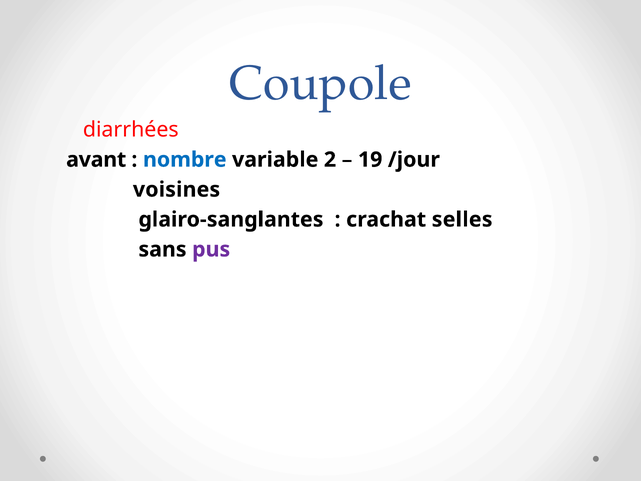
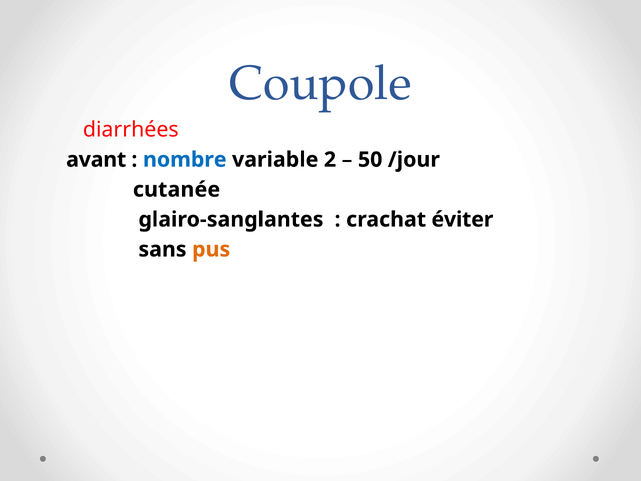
19: 19 -> 50 (370, 160)
voisines: voisines -> cutanée (177, 190)
selles: selles -> éviter (462, 219)
pus colour: purple -> orange (211, 249)
